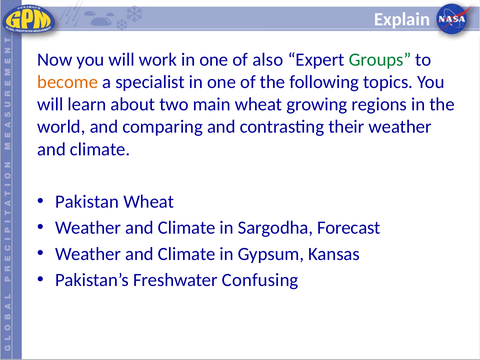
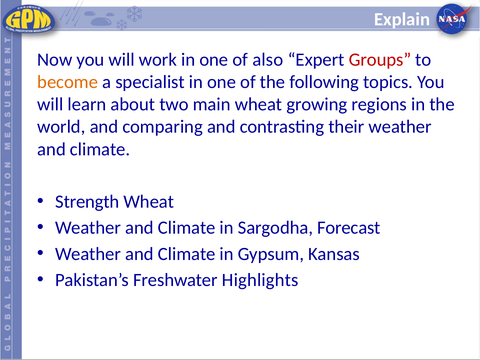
Groups colour: green -> red (380, 60)
Pakistan: Pakistan -> Strength (87, 202)
Confusing: Confusing -> Highlights (260, 280)
